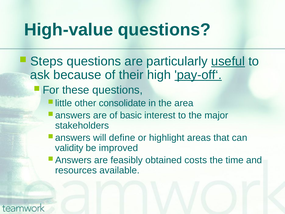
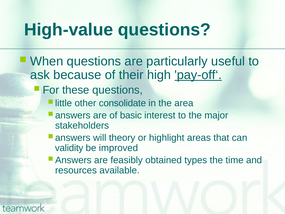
Steps: Steps -> When (47, 61)
useful underline: present -> none (228, 61)
define: define -> theory (122, 138)
costs: costs -> types (196, 160)
